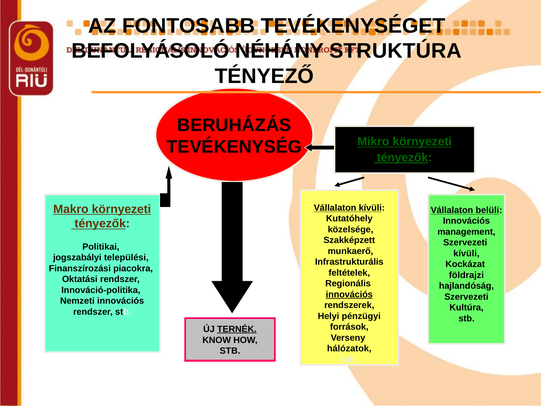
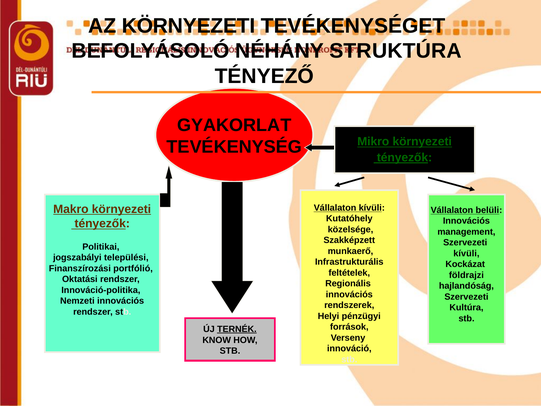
AZ FONTOSABB: FONTOSABB -> KÖRNYEZETI (189, 26)
BERUHÁZÁS: BERUHÁZÁS -> GYAKORLAT (234, 125)
piacokra: piacokra -> portfólió (133, 268)
innovációs underline: present -> none (349, 294)
hálózatok: hálózatok -> innováció (349, 348)
